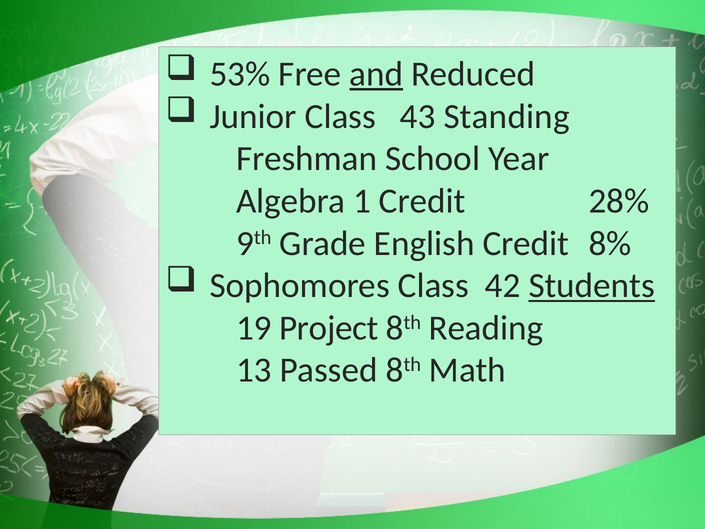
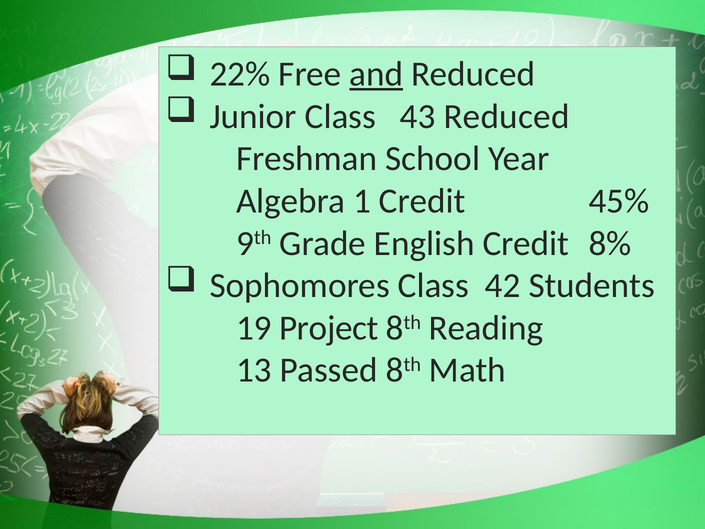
53%: 53% -> 22% (240, 74)
43 Standing: Standing -> Reduced (507, 116)
28%: 28% -> 45% (619, 201)
Students underline: present -> none (592, 286)
